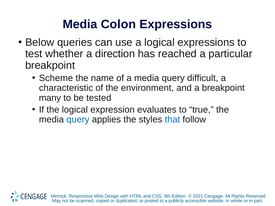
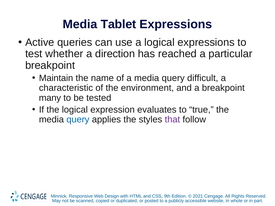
Colon: Colon -> Tablet (118, 24)
Below: Below -> Active (40, 42)
Scheme: Scheme -> Maintain (56, 78)
that colour: blue -> purple (172, 120)
